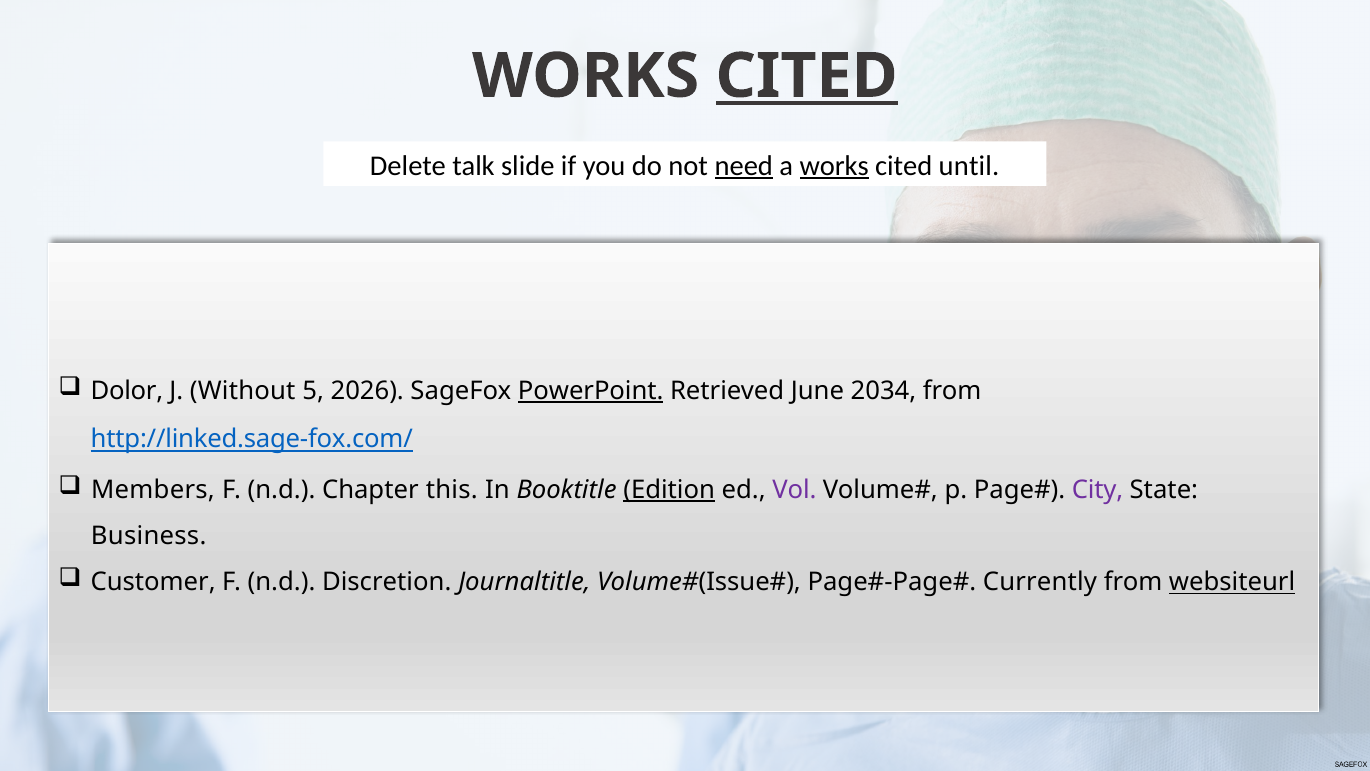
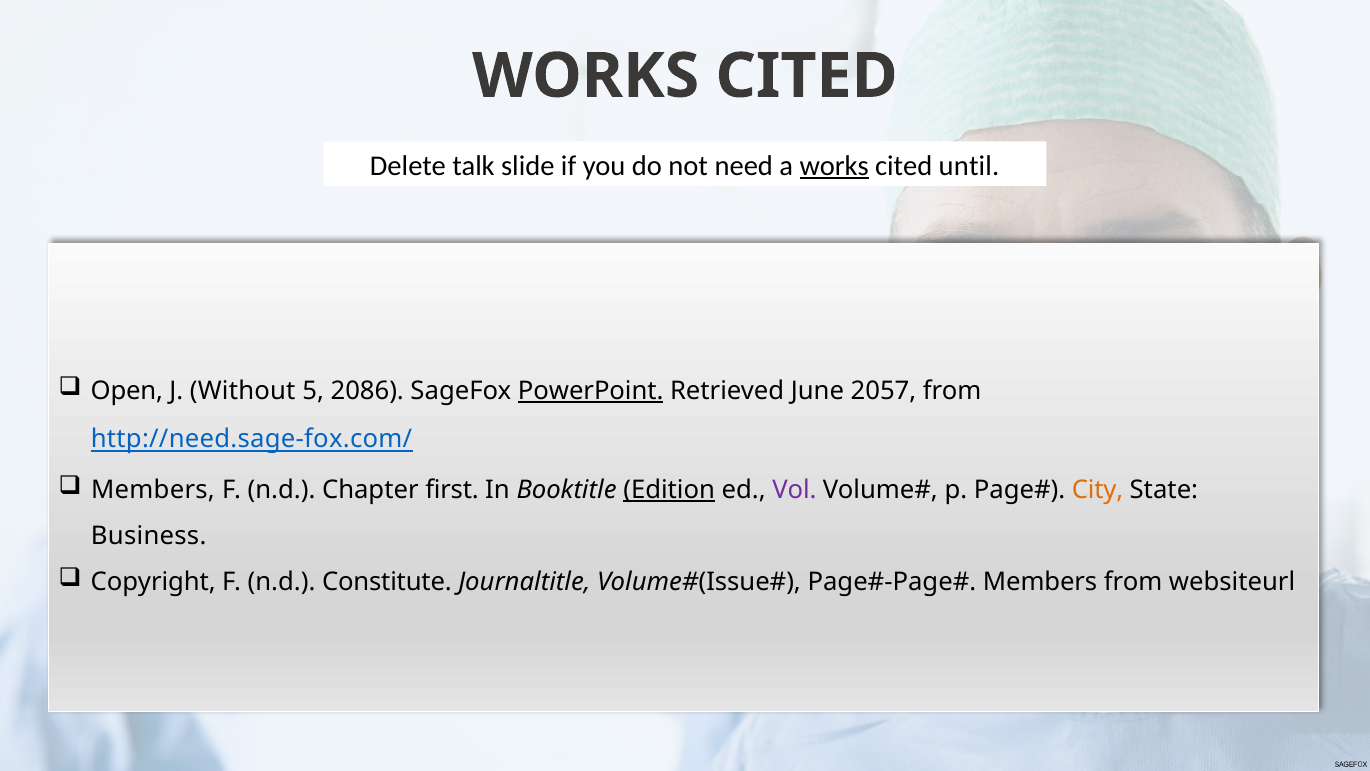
CITED underline: present -> none (807, 76)
need underline: present -> none (744, 166)
Dolor: Dolor -> Open (127, 391)
2026: 2026 -> 2086 (367, 391)
2034: 2034 -> 2057 (883, 391)
http://linked.sage-fox.com/: http://linked.sage-fox.com/ -> http://need.sage-fox.com/ (252, 439)
this: this -> first (452, 490)
City colour: purple -> orange (1098, 490)
Customer: Customer -> Copyright (153, 582)
Discretion: Discretion -> Constitute (387, 582)
Currently: Currently -> Members (1040, 582)
websiteurl underline: present -> none (1232, 582)
